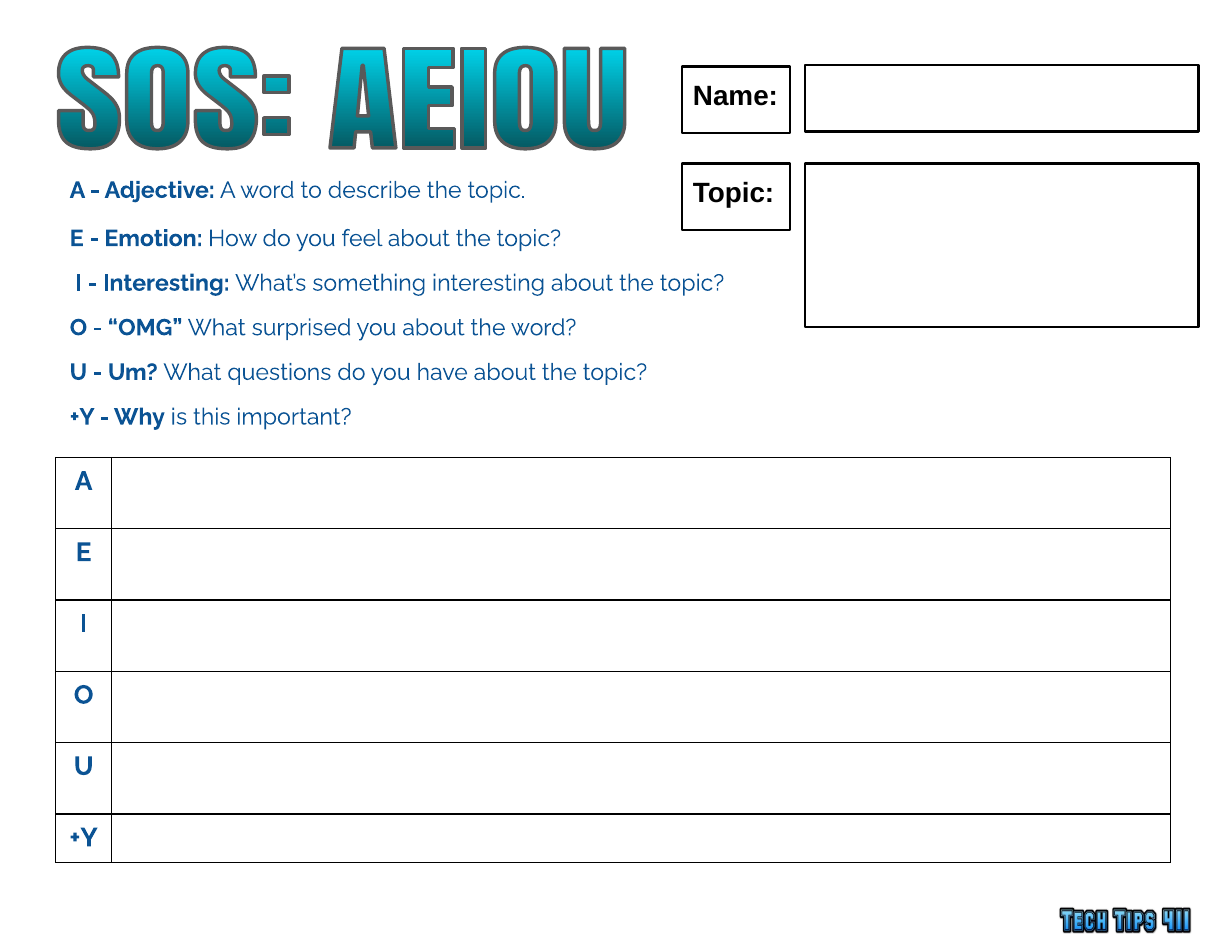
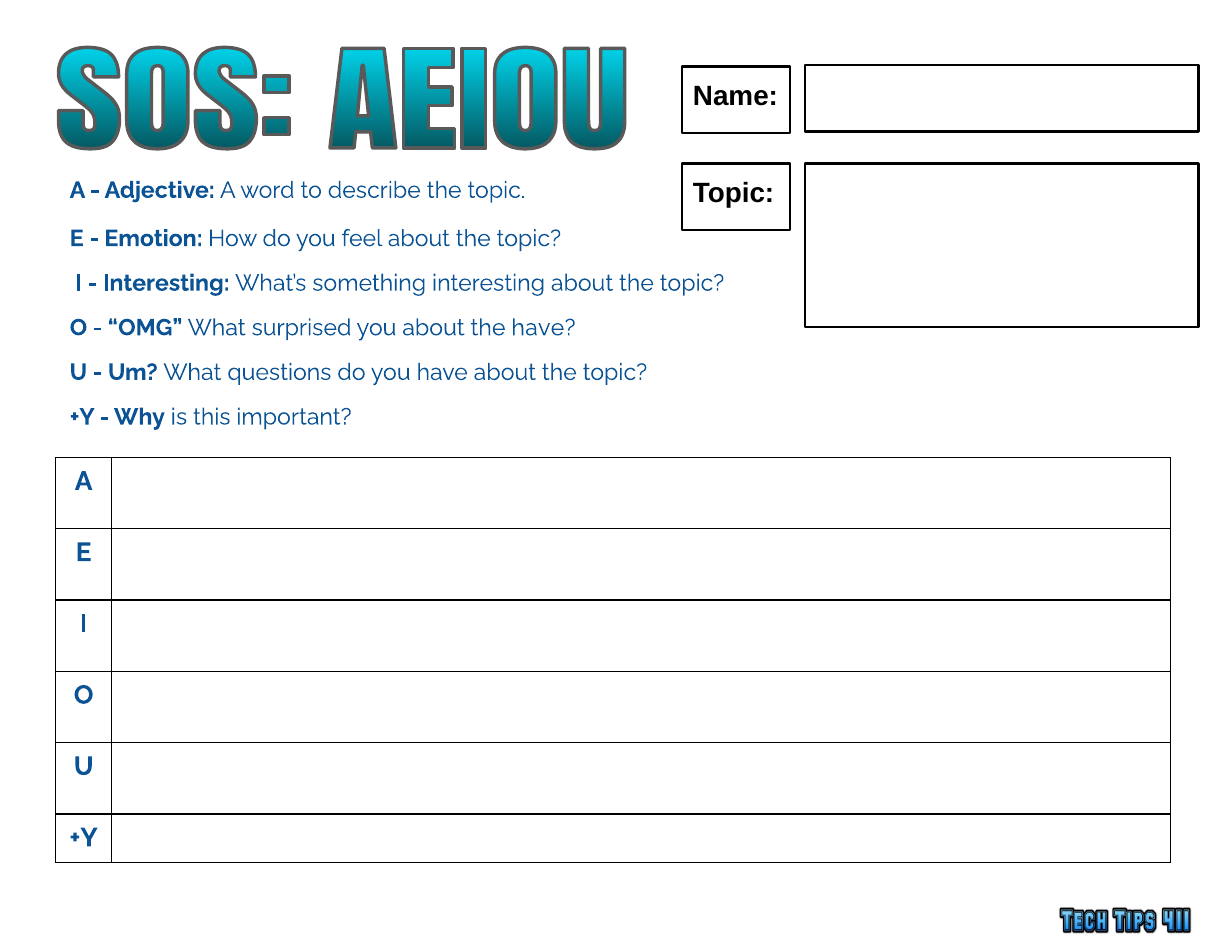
the word: word -> have (543, 328)
